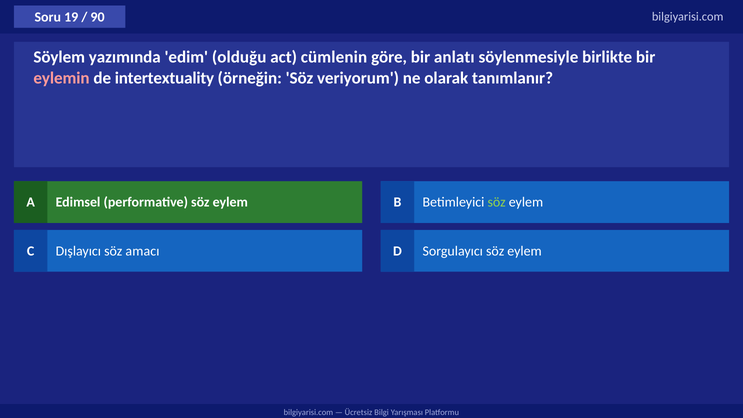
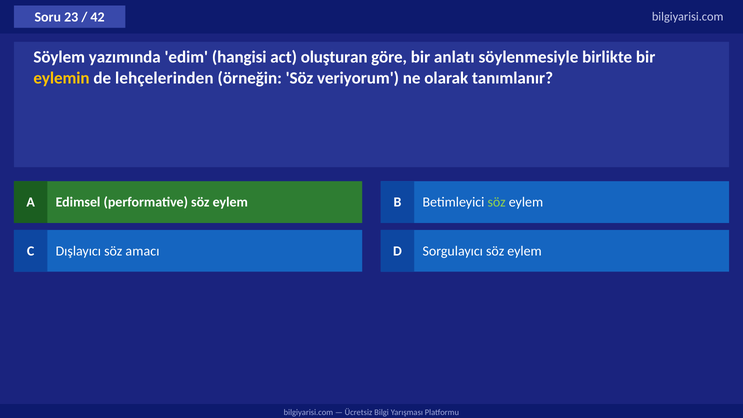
19: 19 -> 23 (71, 17)
90: 90 -> 42 (98, 17)
olduğu: olduğu -> hangisi (239, 57)
cümlenin: cümlenin -> oluşturan (334, 57)
eylemin colour: pink -> yellow (62, 78)
intertextuality: intertextuality -> lehçelerinden (164, 78)
